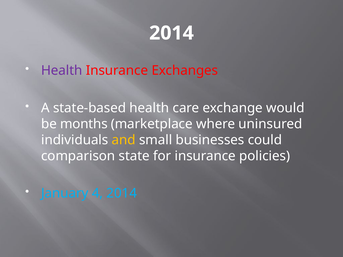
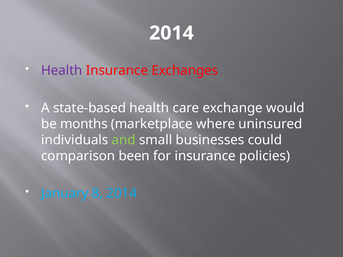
and colour: yellow -> light green (124, 140)
state: state -> been (134, 156)
4: 4 -> 8 (97, 193)
